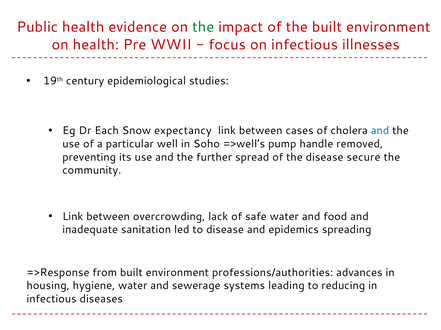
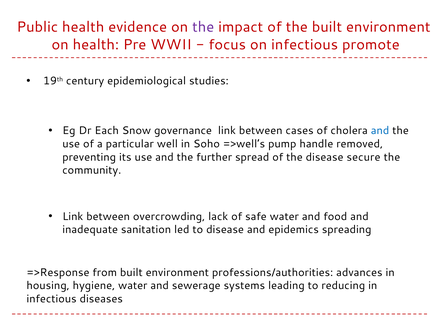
the colour: green -> purple (203, 27)
illnesses: illnesses -> promote (371, 45)
expectancy: expectancy -> governance (183, 131)
